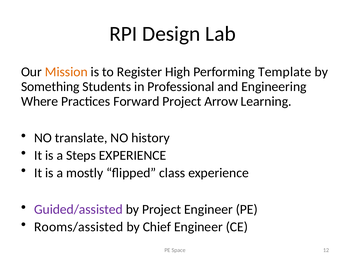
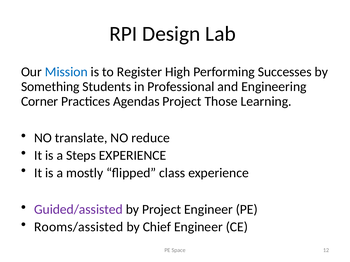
Mission colour: orange -> blue (66, 72)
Template: Template -> Successes (285, 72)
Where: Where -> Corner (40, 102)
Forward: Forward -> Agendas (136, 102)
Arrow: Arrow -> Those (221, 102)
history: history -> reduce (151, 138)
